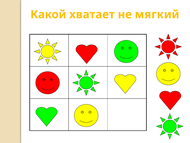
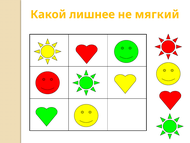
хватает: хватает -> лишнее (92, 14)
